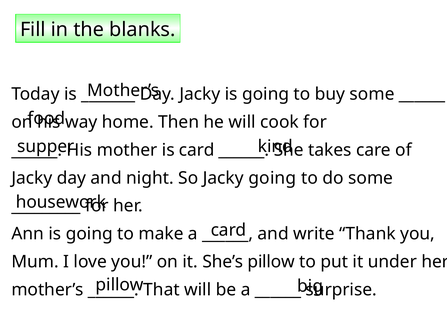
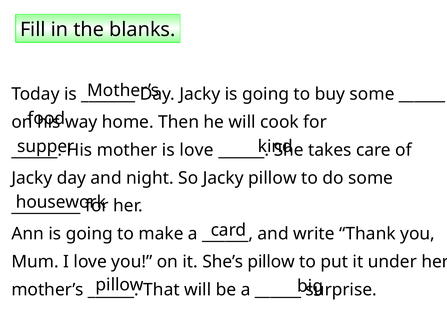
is card: card -> love (196, 150)
Jacky going: going -> pillow (272, 178)
